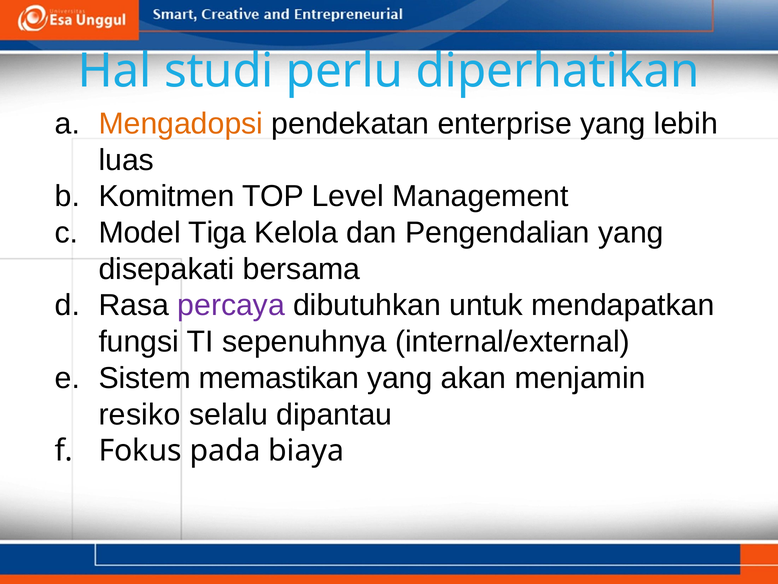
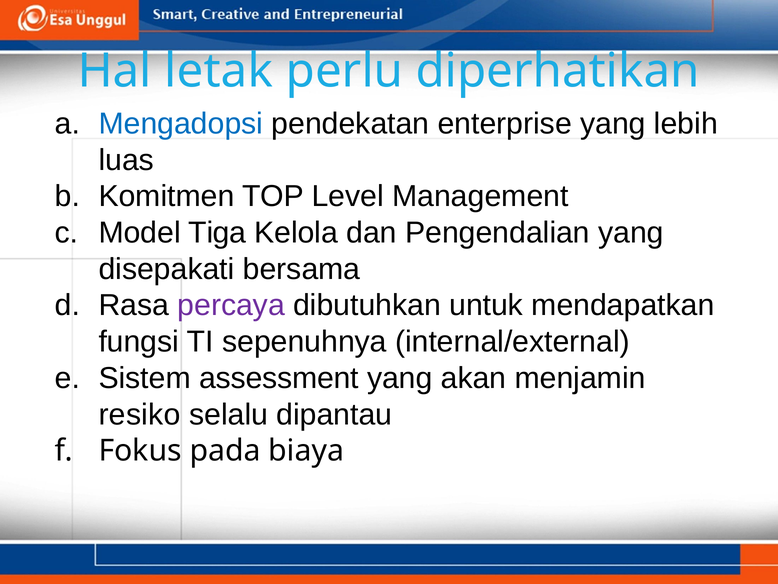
studi: studi -> letak (219, 71)
Mengadopsi colour: orange -> blue (181, 124)
memastikan: memastikan -> assessment (279, 378)
